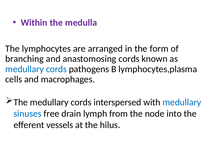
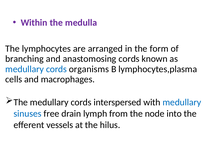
pathogens: pathogens -> organisms (89, 69)
